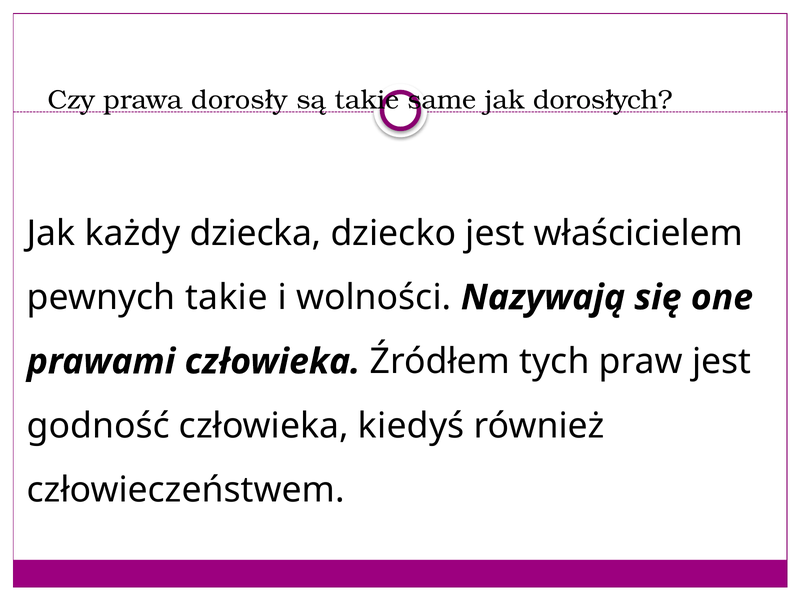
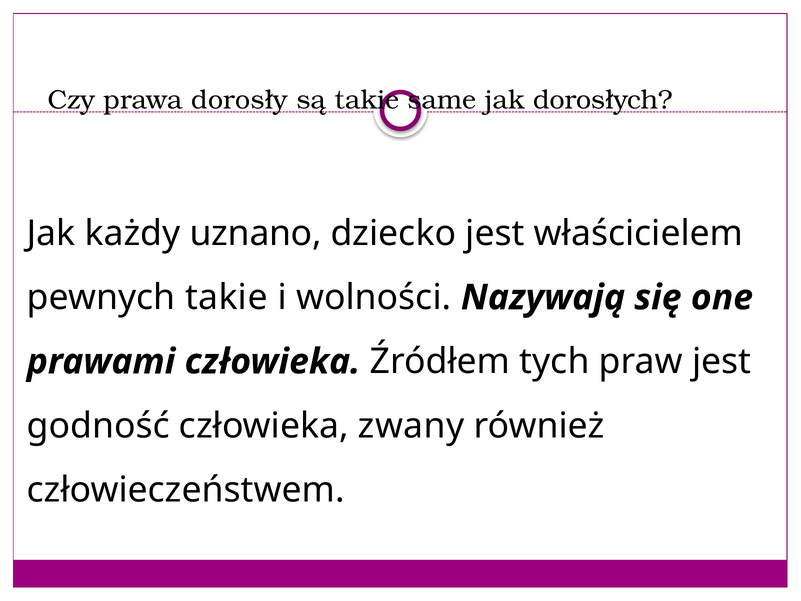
dziecka: dziecka -> uznano (256, 233)
kiedyś: kiedyś -> zwany (411, 426)
